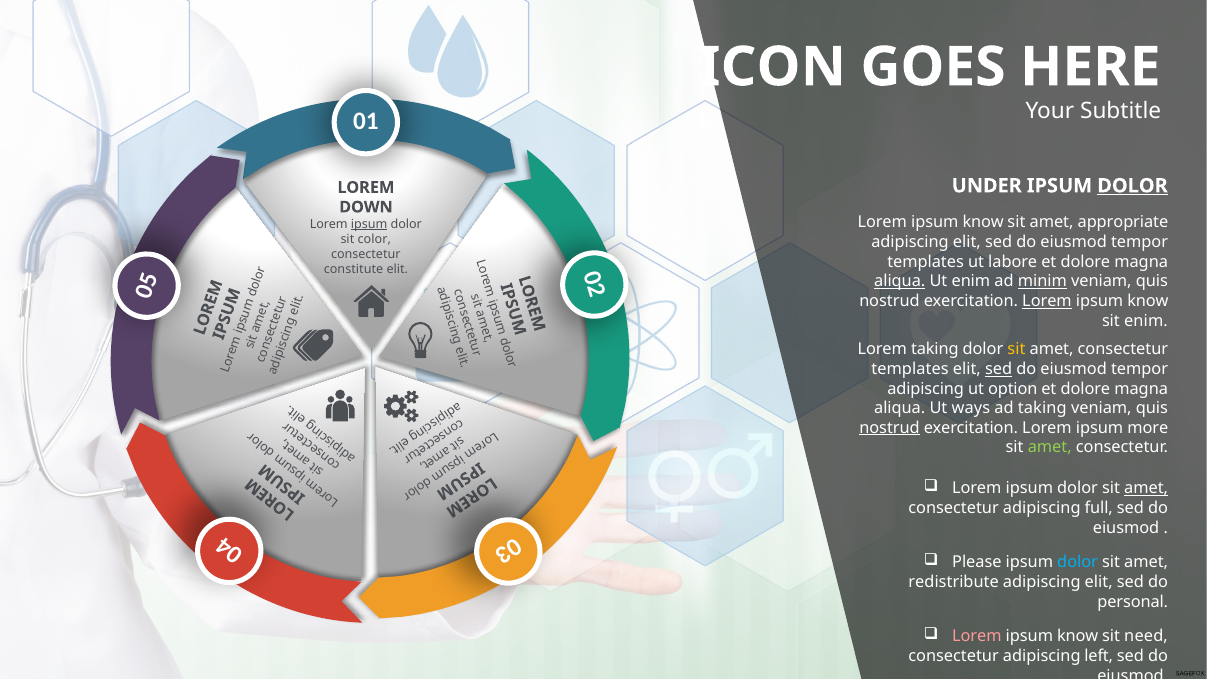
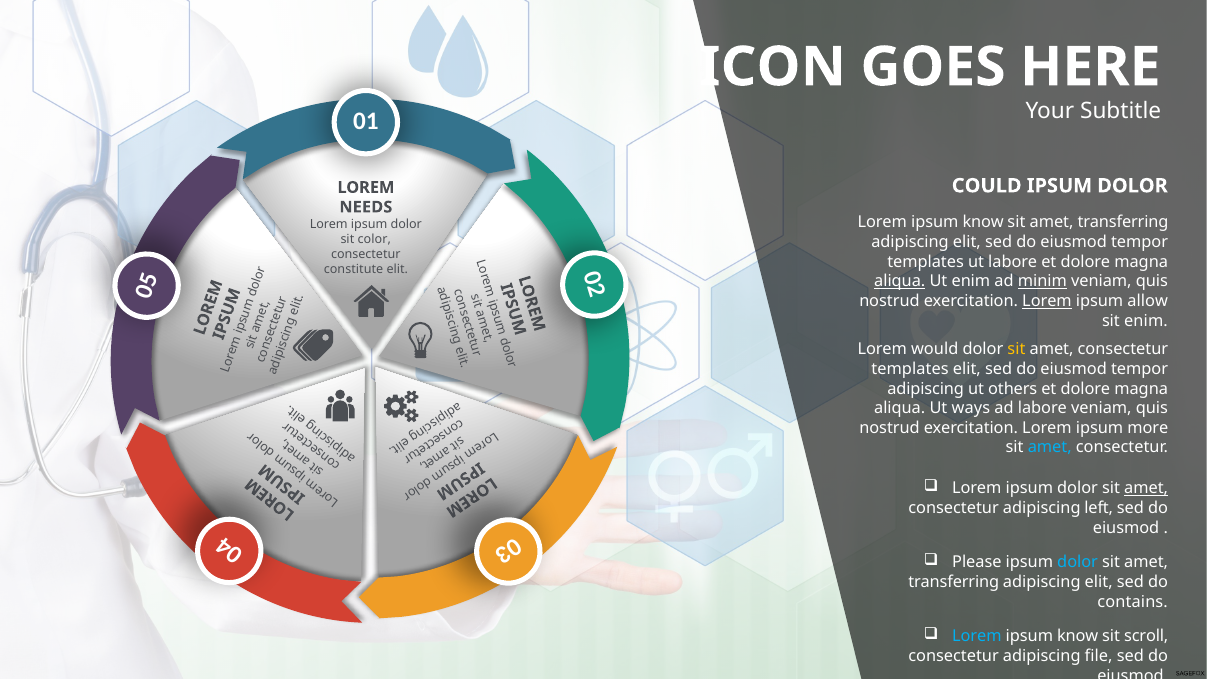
UNDER: UNDER -> COULD (987, 186)
DOLOR underline: present -> none (1133, 186)
DOWN: DOWN -> NEEDS (366, 207)
appropriate: appropriate -> transferring (1123, 222)
ipsum underline: present -> none (369, 224)
know: know -> allow (1148, 301)
Lorem taking: taking -> would (935, 349)
sed underline: present -> none (999, 369)
option: option -> others (1013, 389)
ad taking: taking -> labore (1042, 408)
nostrud underline: present -> none (890, 428)
amet colour: light green -> light blue (1050, 448)
full: full -> left (1099, 508)
redistribute: redistribute -> transferring (954, 582)
personal: personal -> contains (1133, 602)
Lorem colour: pink -> light blue (977, 636)
need: need -> scroll (1146, 636)
left: left -> file (1099, 656)
